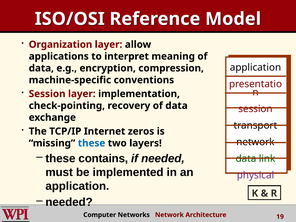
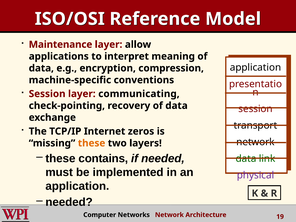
Organization: Organization -> Maintenance (61, 44)
implementation: implementation -> communicating (139, 94)
these colour: blue -> orange (92, 143)
